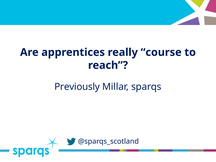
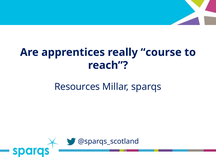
Previously: Previously -> Resources (77, 87)
